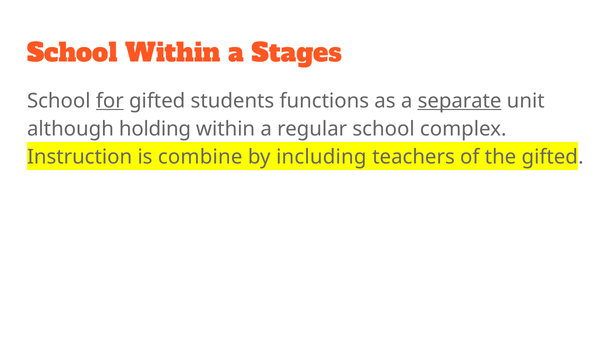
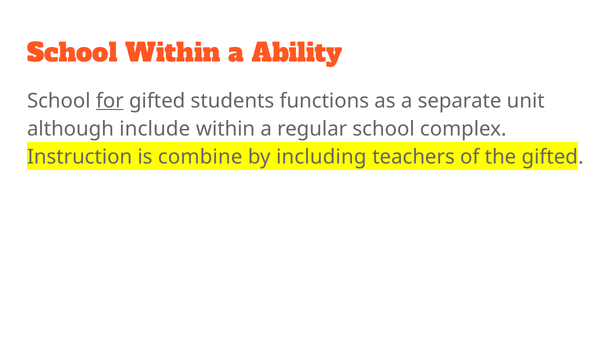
Stages: Stages -> Ability (297, 53)
separate underline: present -> none (460, 101)
holding: holding -> include (155, 129)
